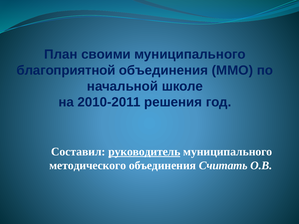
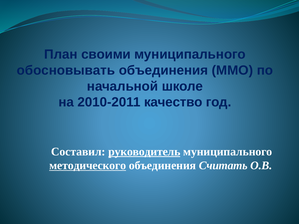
благоприятной: благоприятной -> обосновывать (66, 70)
решения: решения -> качество (173, 102)
методического underline: none -> present (88, 166)
